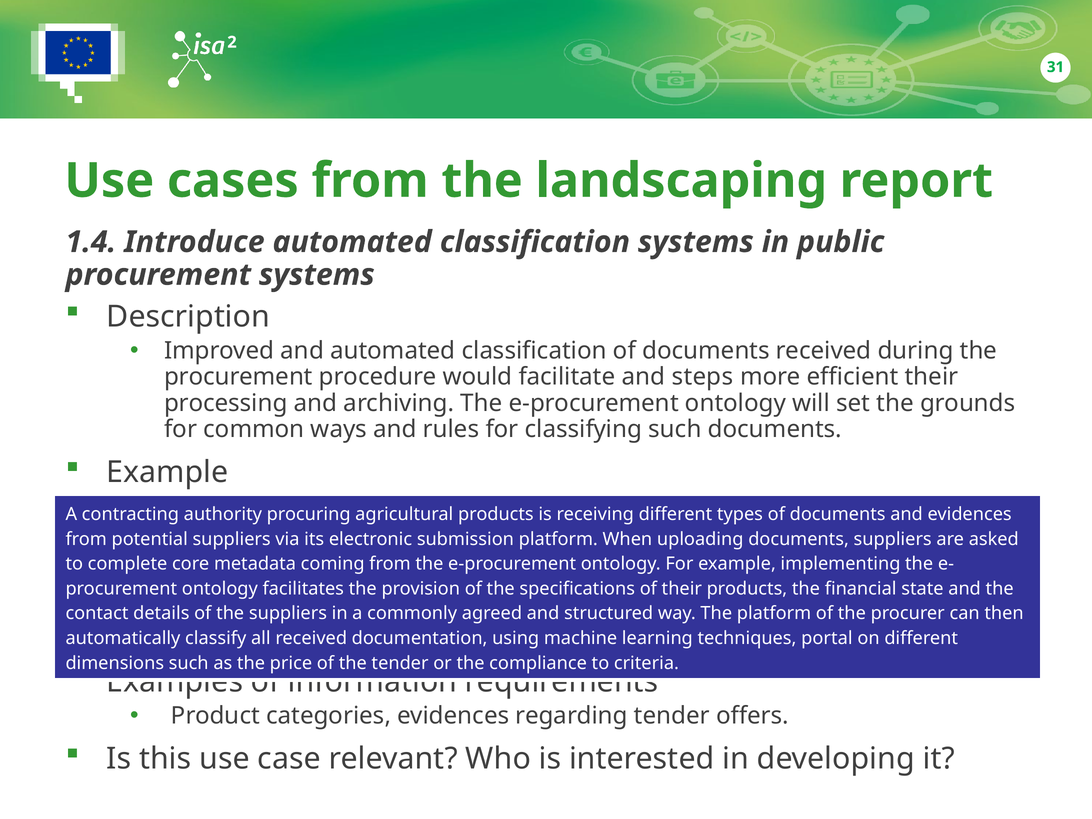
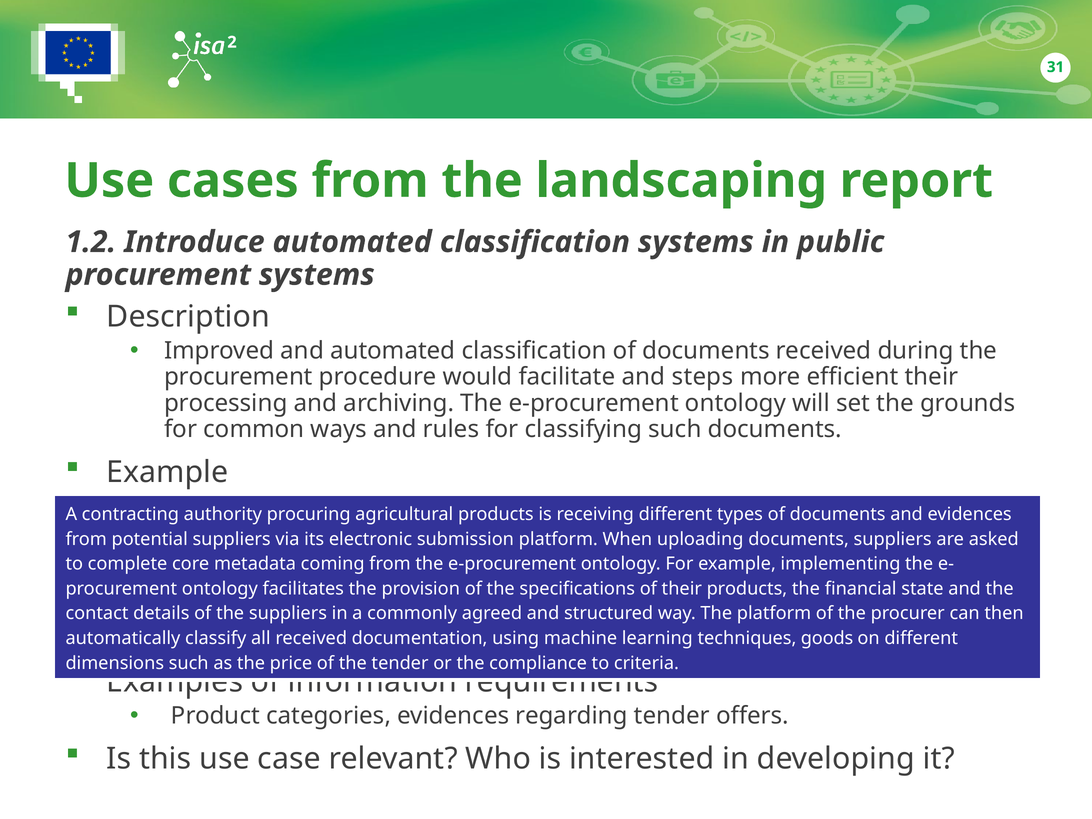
1.4: 1.4 -> 1.2 (91, 242)
portal: portal -> goods (827, 638)
